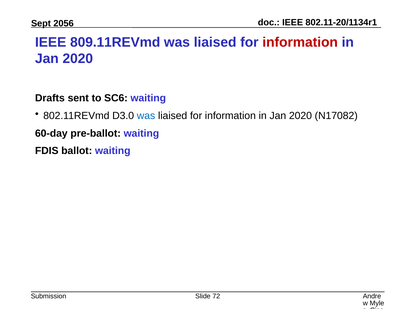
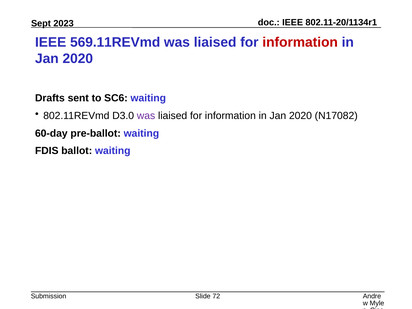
2056: 2056 -> 2023 (64, 23)
809.11REVmd: 809.11REVmd -> 569.11REVmd (115, 42)
was colour: blue -> purple (146, 116)
